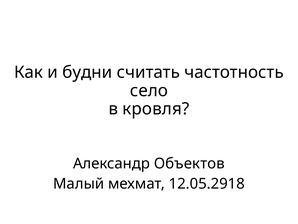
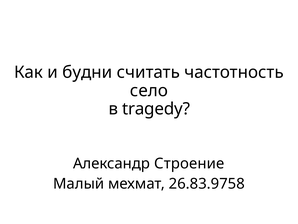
кровля: кровля -> tragedy (156, 109)
Объектов: Объектов -> Строение (189, 163)
12.05.2918: 12.05.2918 -> 26.83.9758 (207, 183)
